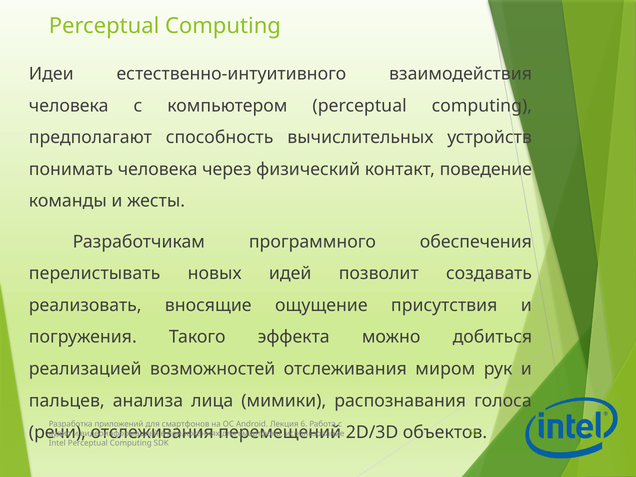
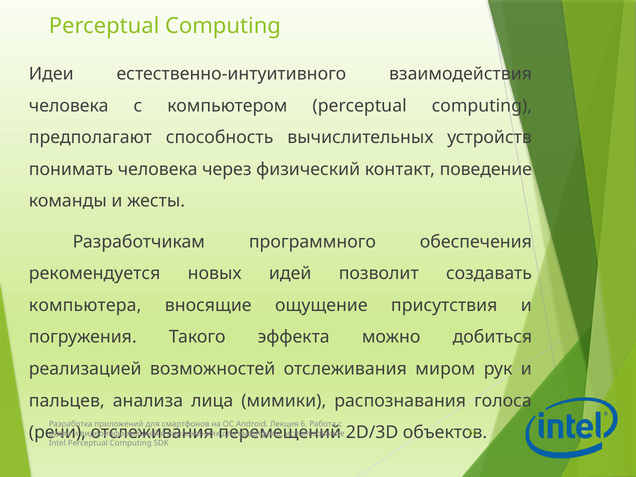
перелистывать: перелистывать -> рекомендуется (95, 274)
реализовать: реализовать -> компьютера (85, 305)
